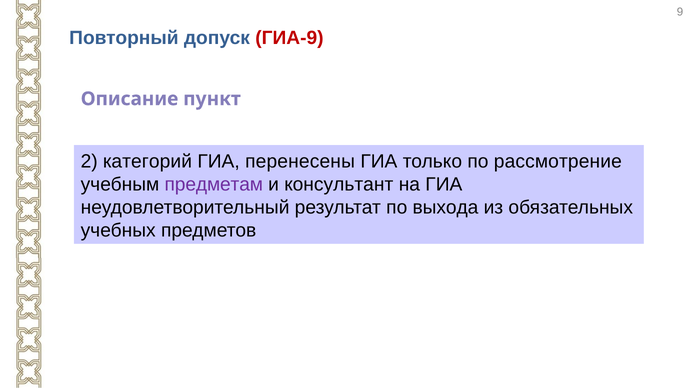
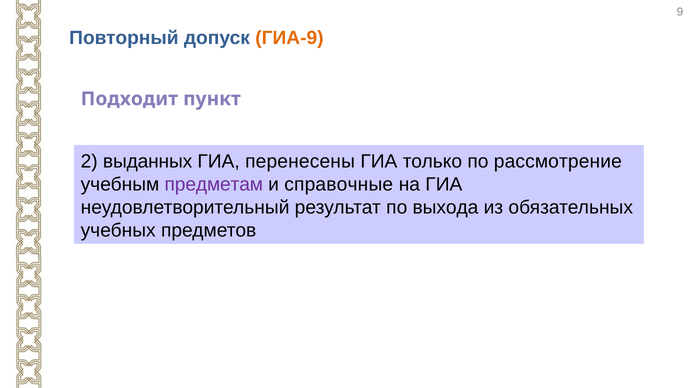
ГИА-9 colour: red -> orange (289, 38)
Описание: Описание -> Подходит (129, 99)
категорий: категорий -> выданных (148, 161)
консультант: консультант -> справочные (339, 184)
